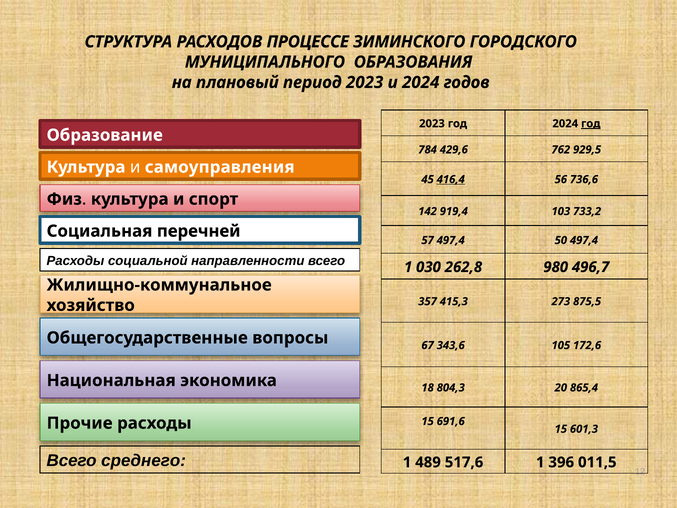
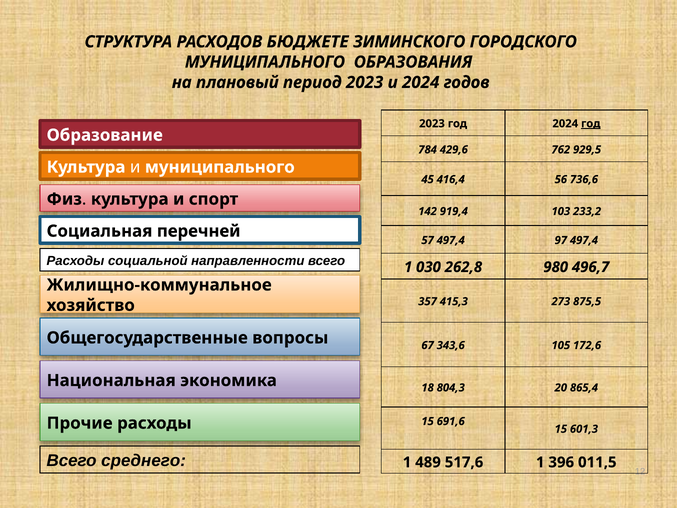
ПРОЦЕССЕ: ПРОЦЕССЕ -> БЮДЖЕТЕ (308, 42)
и самоуправления: самоуправления -> муниципального (220, 167)
416,4 underline: present -> none (451, 179)
733,2: 733,2 -> 233,2 (587, 211)
50: 50 -> 97 (561, 240)
